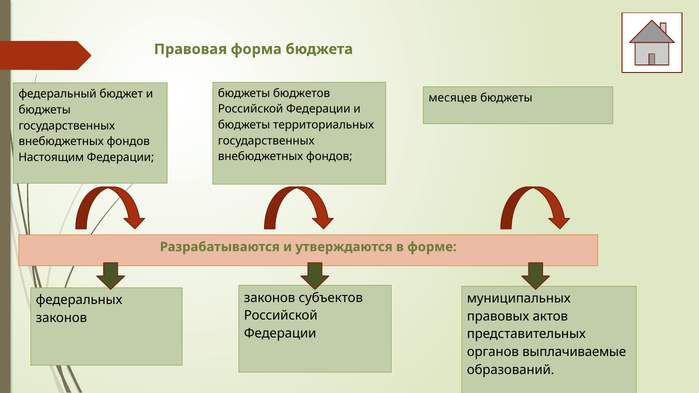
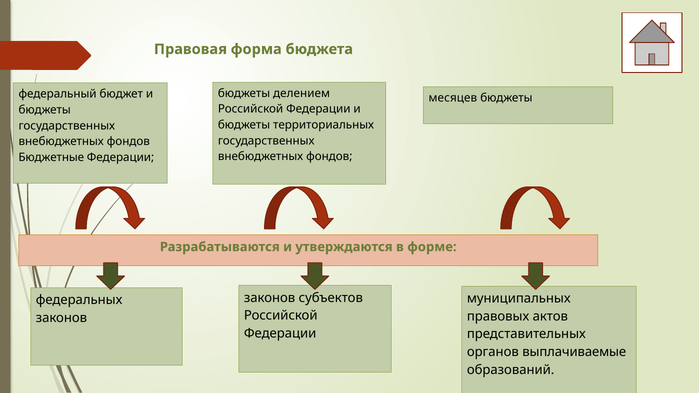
бюджетов: бюджетов -> делением (302, 93)
Настоящим: Настоящим -> Бюджетные (51, 157)
